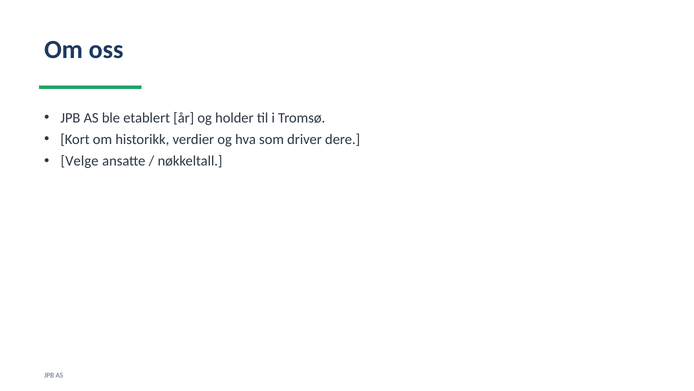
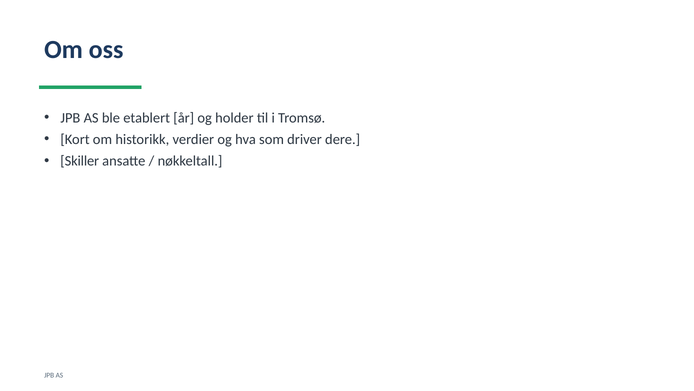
Velge: Velge -> Skiller (80, 161)
